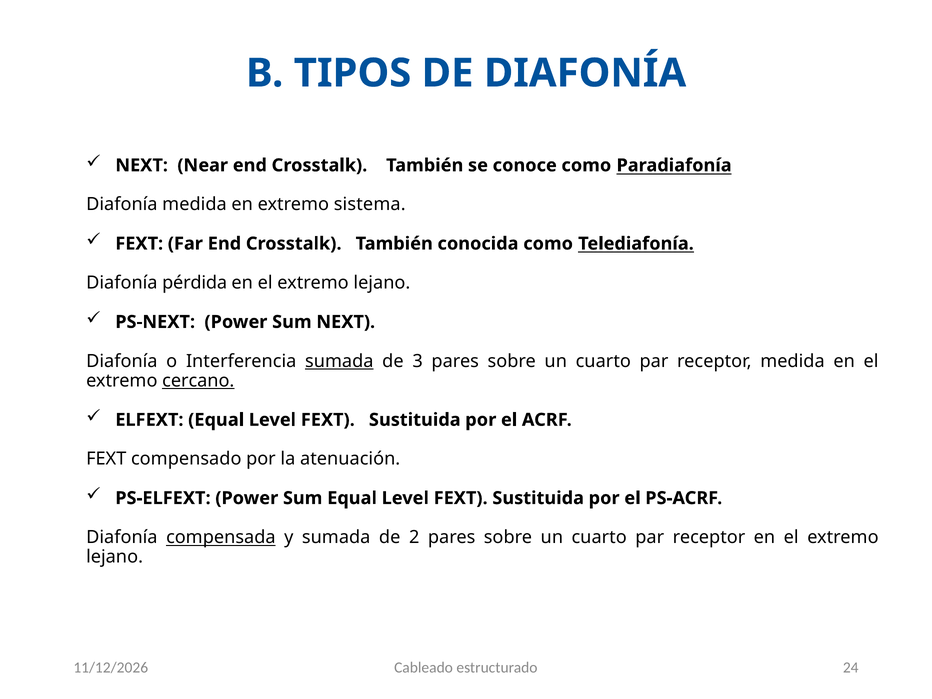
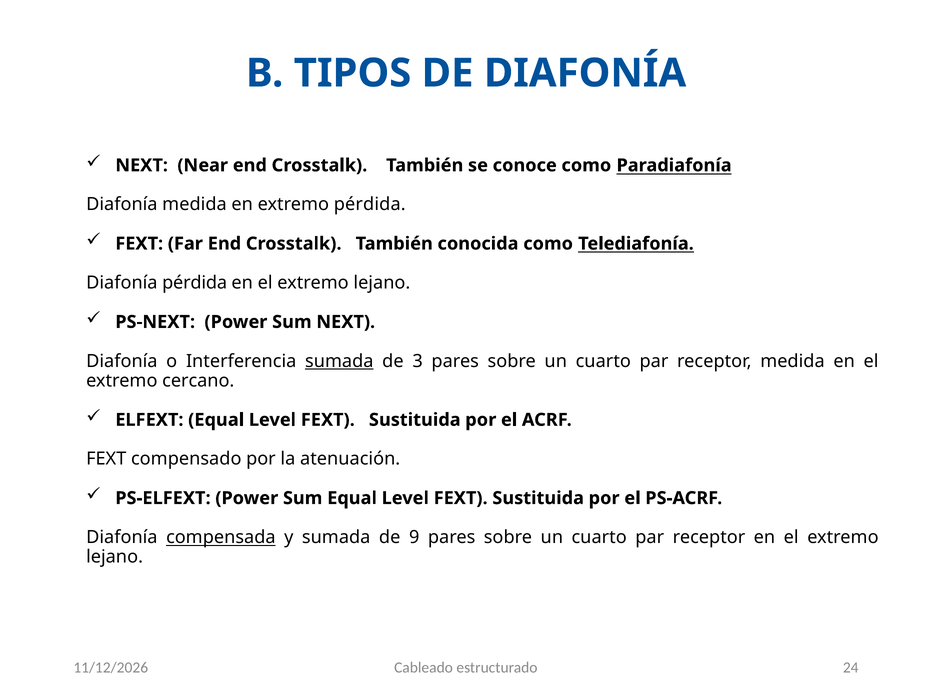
extremo sistema: sistema -> pérdida (370, 204)
cercano underline: present -> none (198, 381)
2: 2 -> 9 (414, 537)
